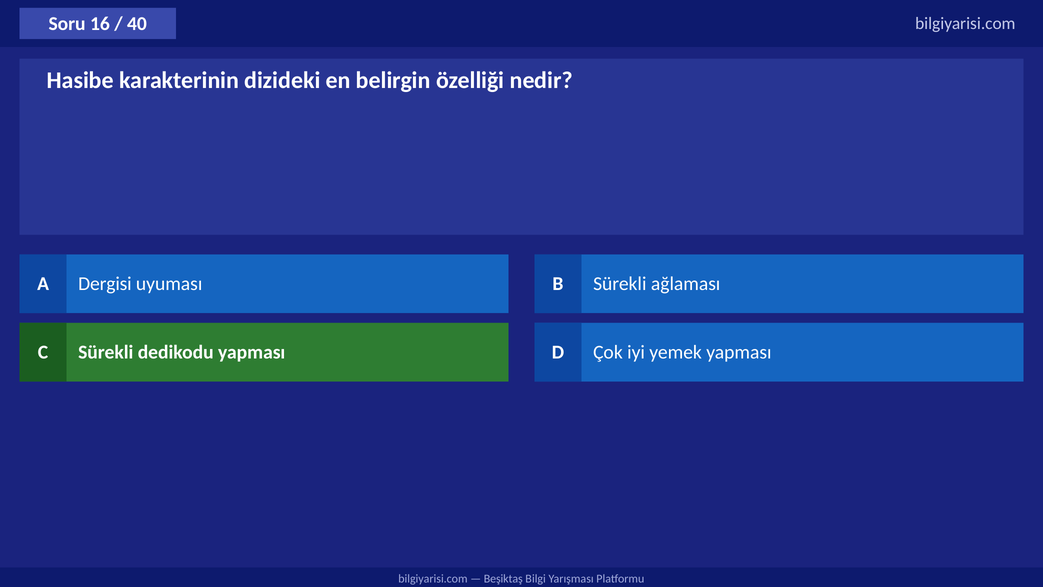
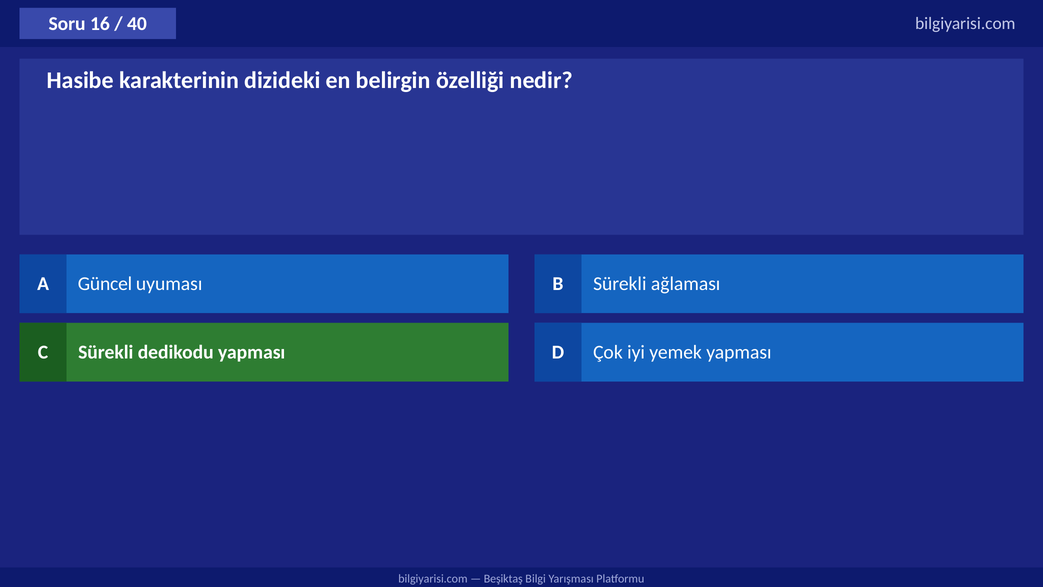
Dergisi: Dergisi -> Güncel (105, 284)
